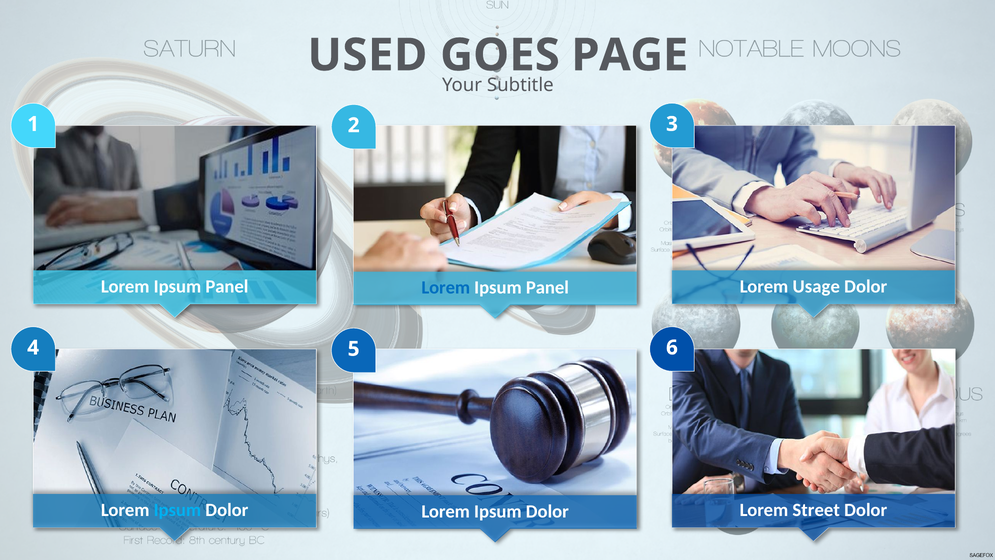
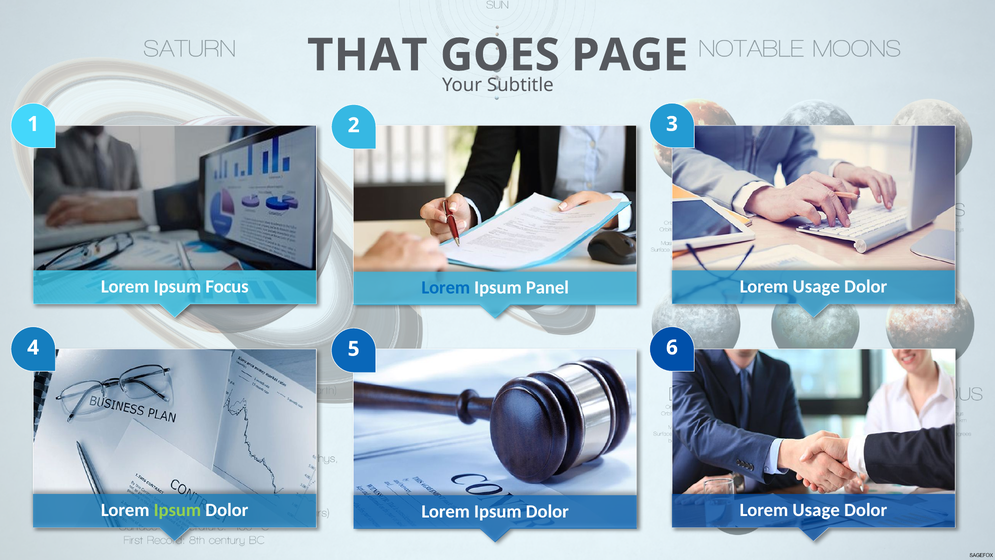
USED: USED -> THAT (367, 55)
Panel: Panel -> Focus (227, 286)
Ipsum colour: light blue -> light green (177, 510)
Street: Street -> Usage (816, 510)
